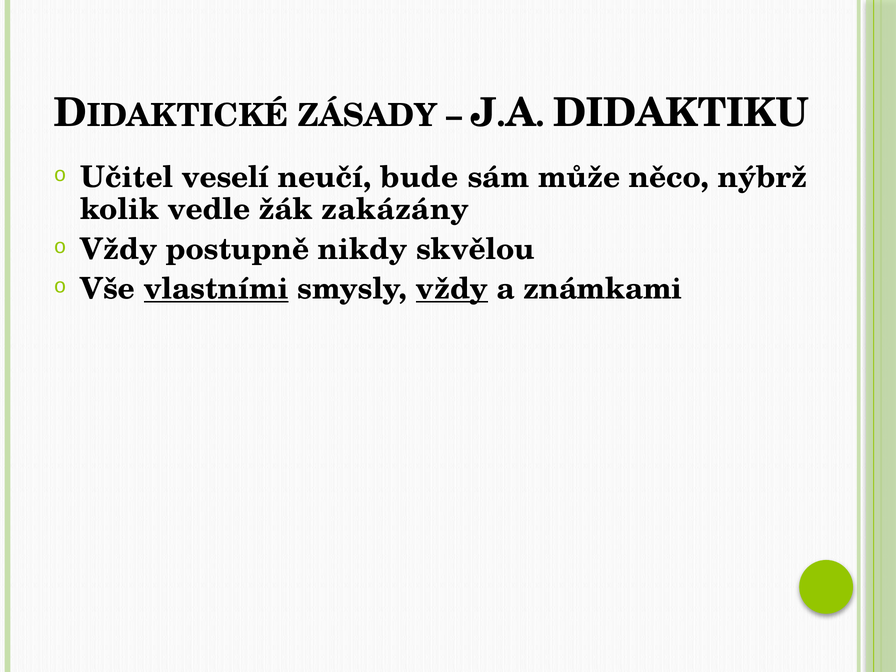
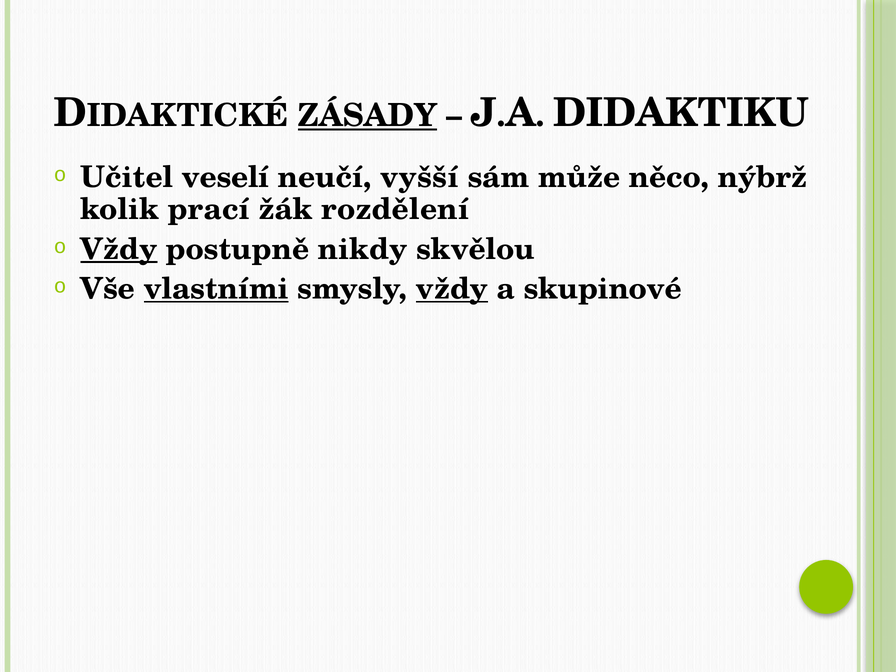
ZÁSADY underline: none -> present (367, 116)
bude: bude -> vyšší (419, 177)
vedle: vedle -> prací (209, 209)
zakázány: zakázány -> rozdělení (395, 209)
Vždy underline: none -> present (119, 249)
známkami: známkami -> skupinové (603, 289)
